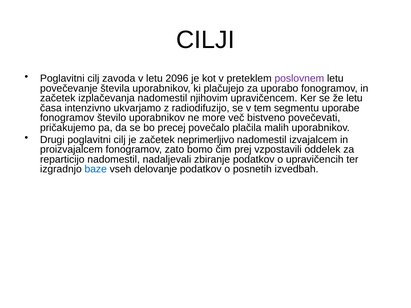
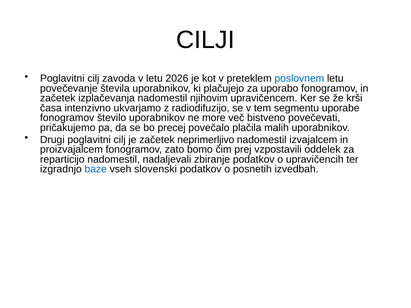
2096: 2096 -> 2026 (177, 78)
poslovnem colour: purple -> blue (299, 78)
že letu: letu -> krši (354, 98)
delovanje: delovanje -> slovenski (156, 169)
